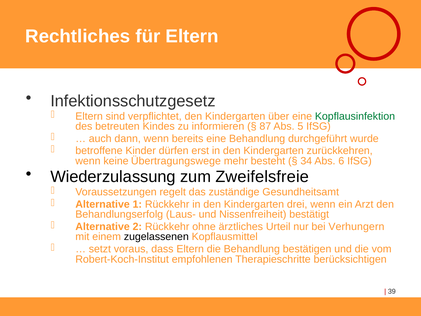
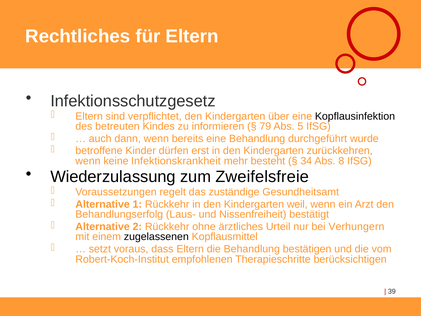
Kopflausinfektion colour: green -> black (355, 116)
87: 87 -> 79 (265, 126)
Übertragungswege: Übertragungswege -> Infektionskrankheit (176, 161)
6: 6 -> 8 (341, 161)
drei: drei -> weil (297, 204)
